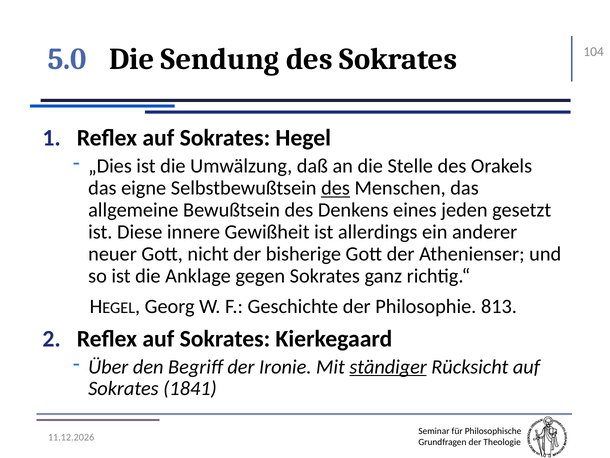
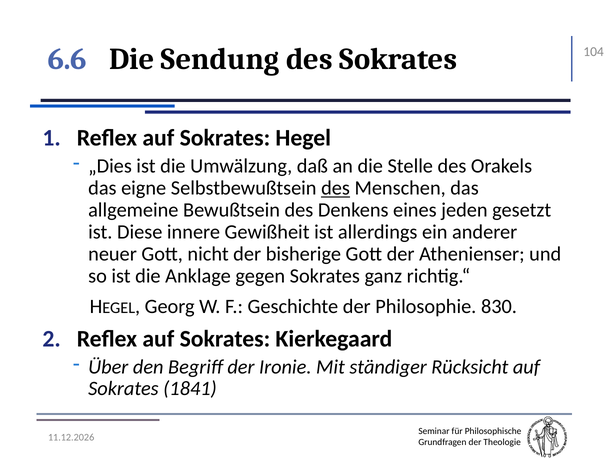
5.0: 5.0 -> 6.6 (67, 59)
813: 813 -> 830 (499, 306)
ständiger underline: present -> none (388, 366)
